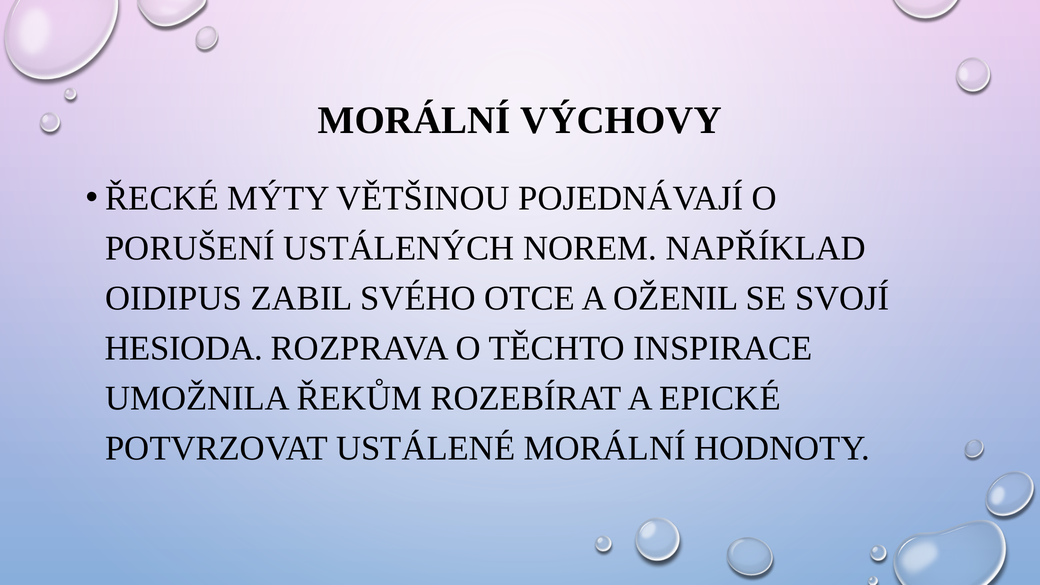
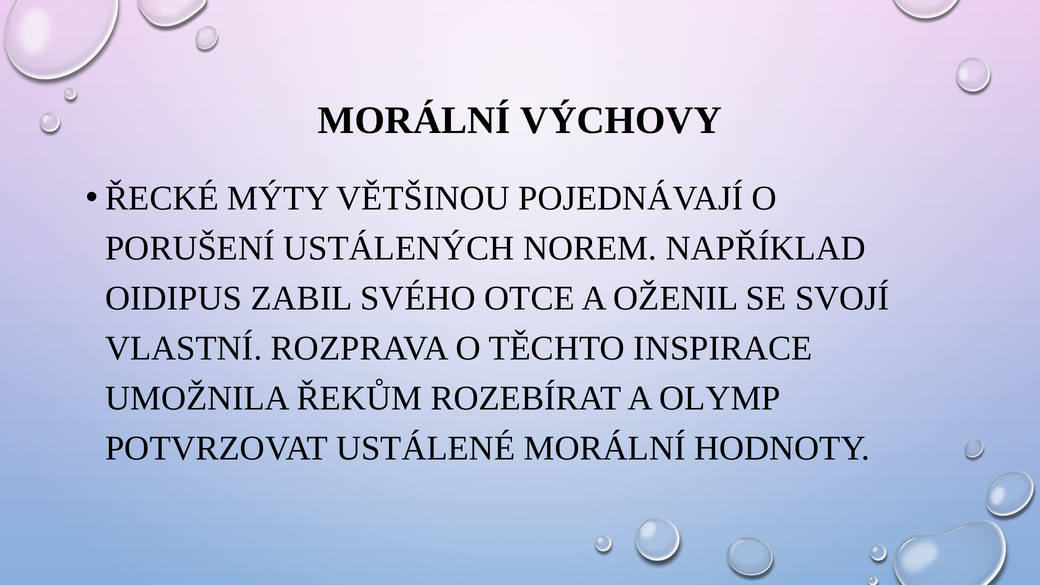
HESIODA: HESIODA -> VLASTNÍ (184, 348)
EPICKÉ: EPICKÉ -> OLYMP (720, 398)
